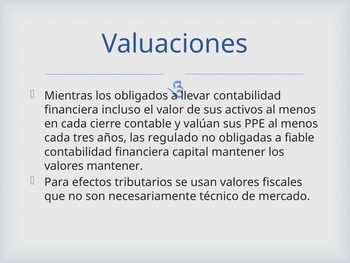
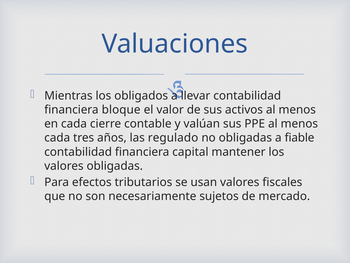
incluso: incluso -> bloque (121, 110)
valores mantener: mantener -> obligadas (115, 166)
técnico: técnico -> sujetos (219, 196)
